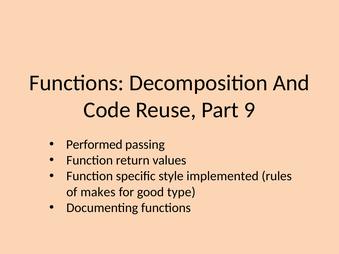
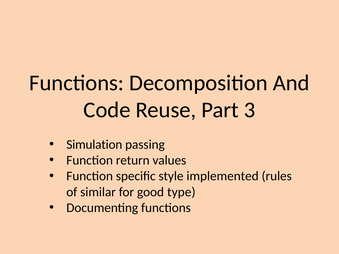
9: 9 -> 3 (250, 110)
Performed: Performed -> Simulation (94, 145)
makes: makes -> similar (98, 192)
